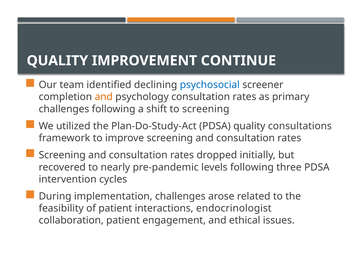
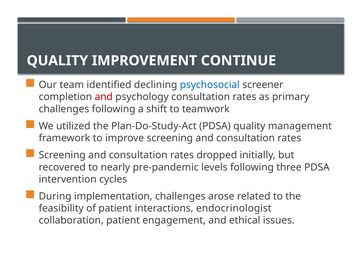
and colour: orange -> red (104, 97)
to screening: screening -> teamwork (206, 109)
consultations: consultations -> management (300, 126)
